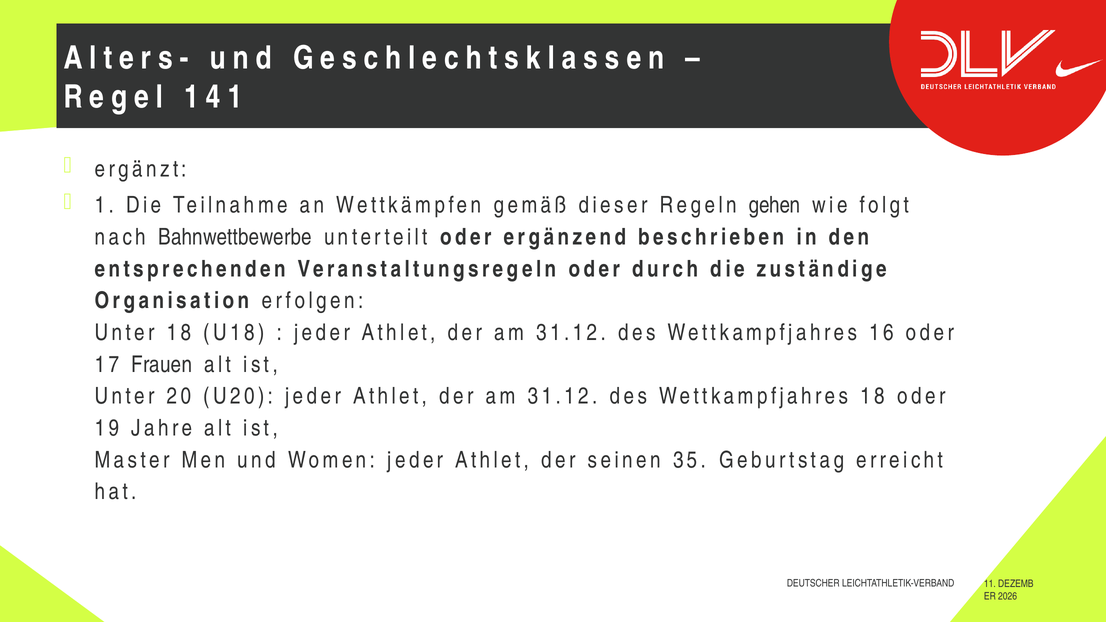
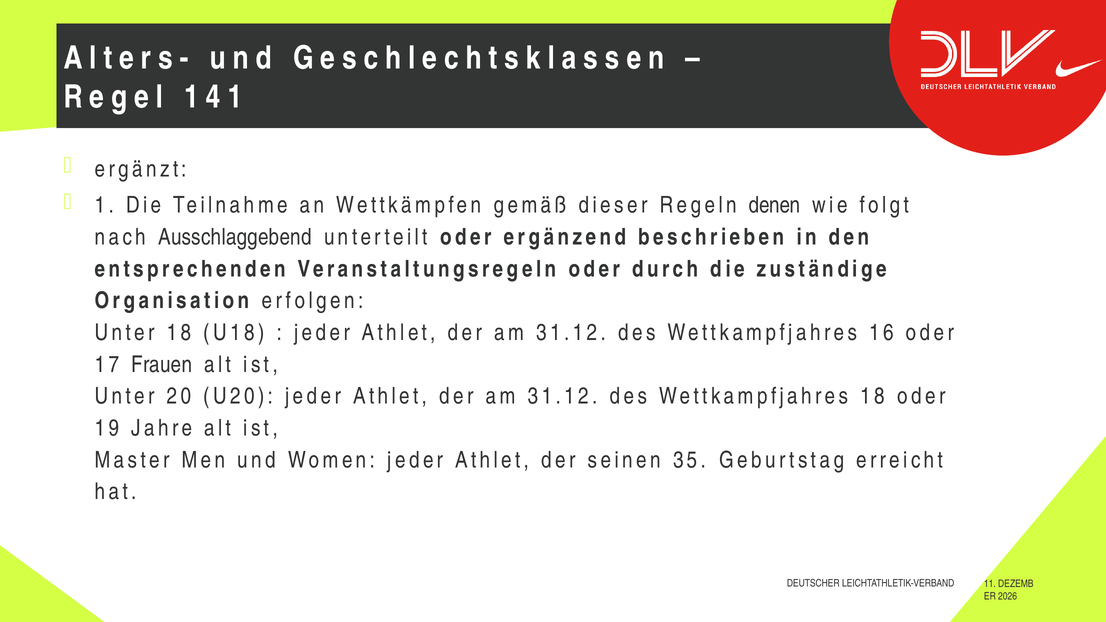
gehen: gehen -> denen (775, 205)
Bahnwettbewerbe: Bahnwettbewerbe -> Ausschlaggebend (235, 237)
